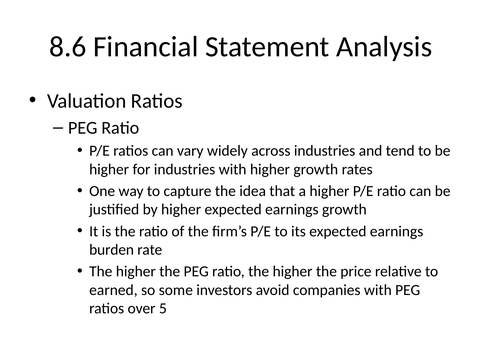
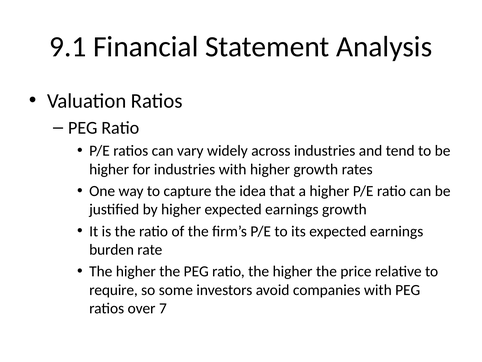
8.6: 8.6 -> 9.1 (68, 47)
earned: earned -> require (113, 290)
5: 5 -> 7 (163, 308)
